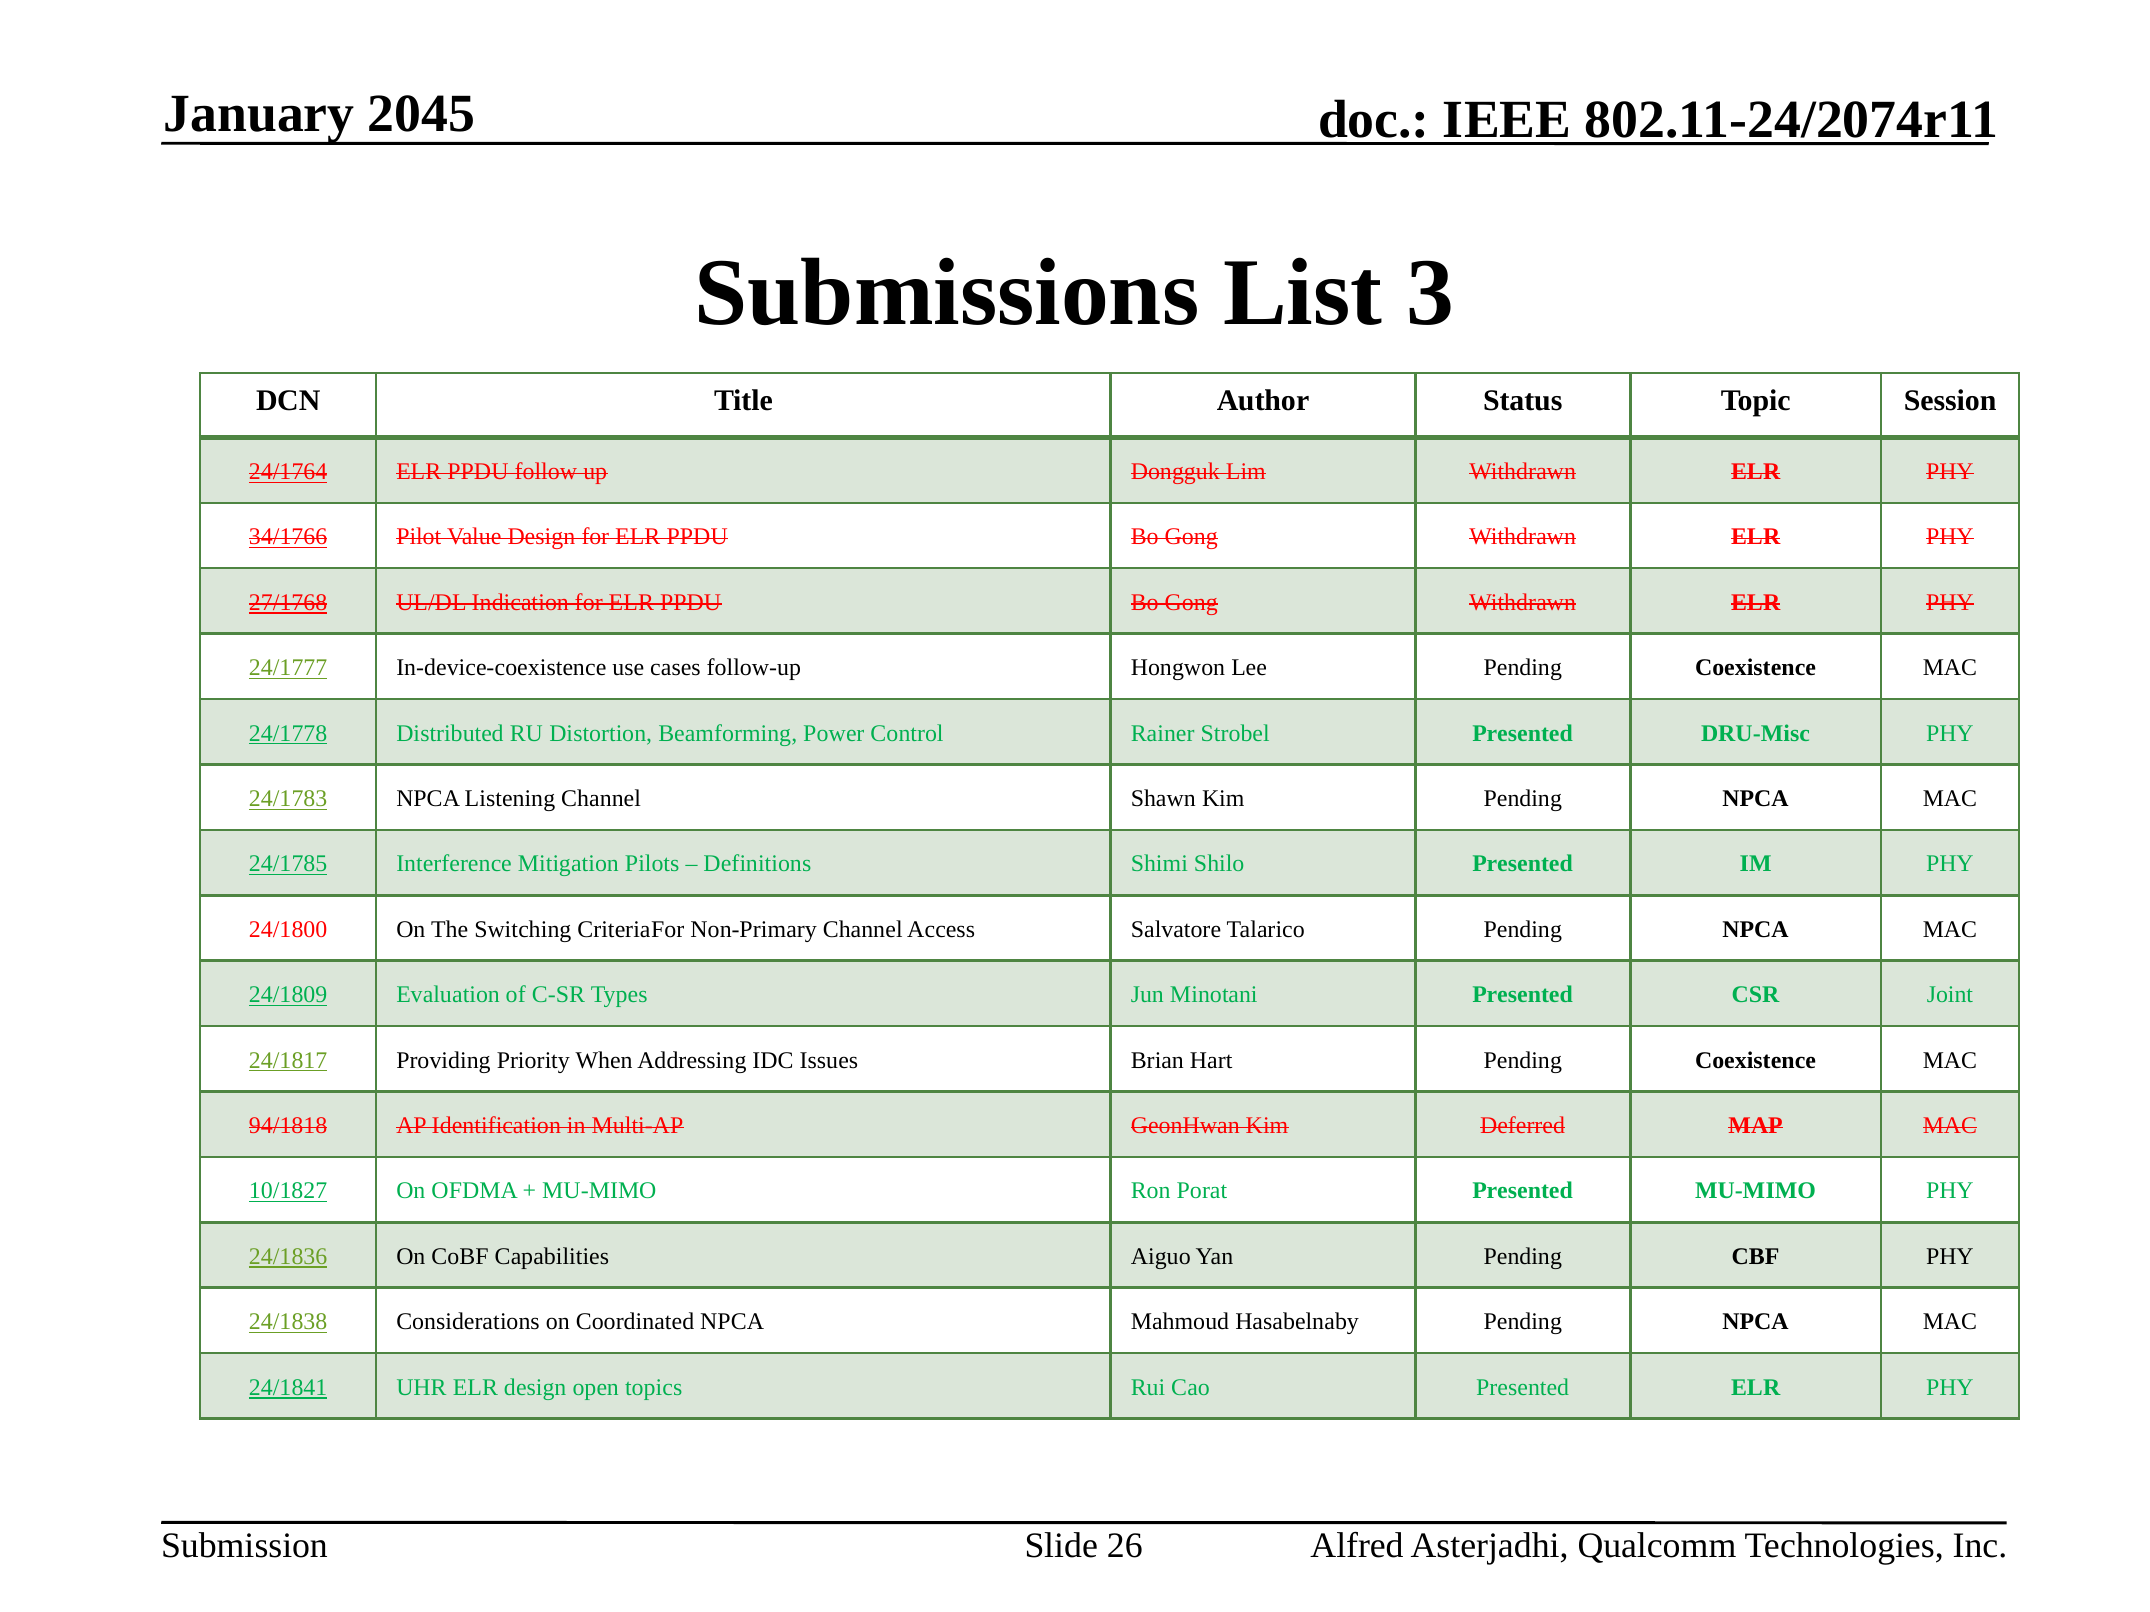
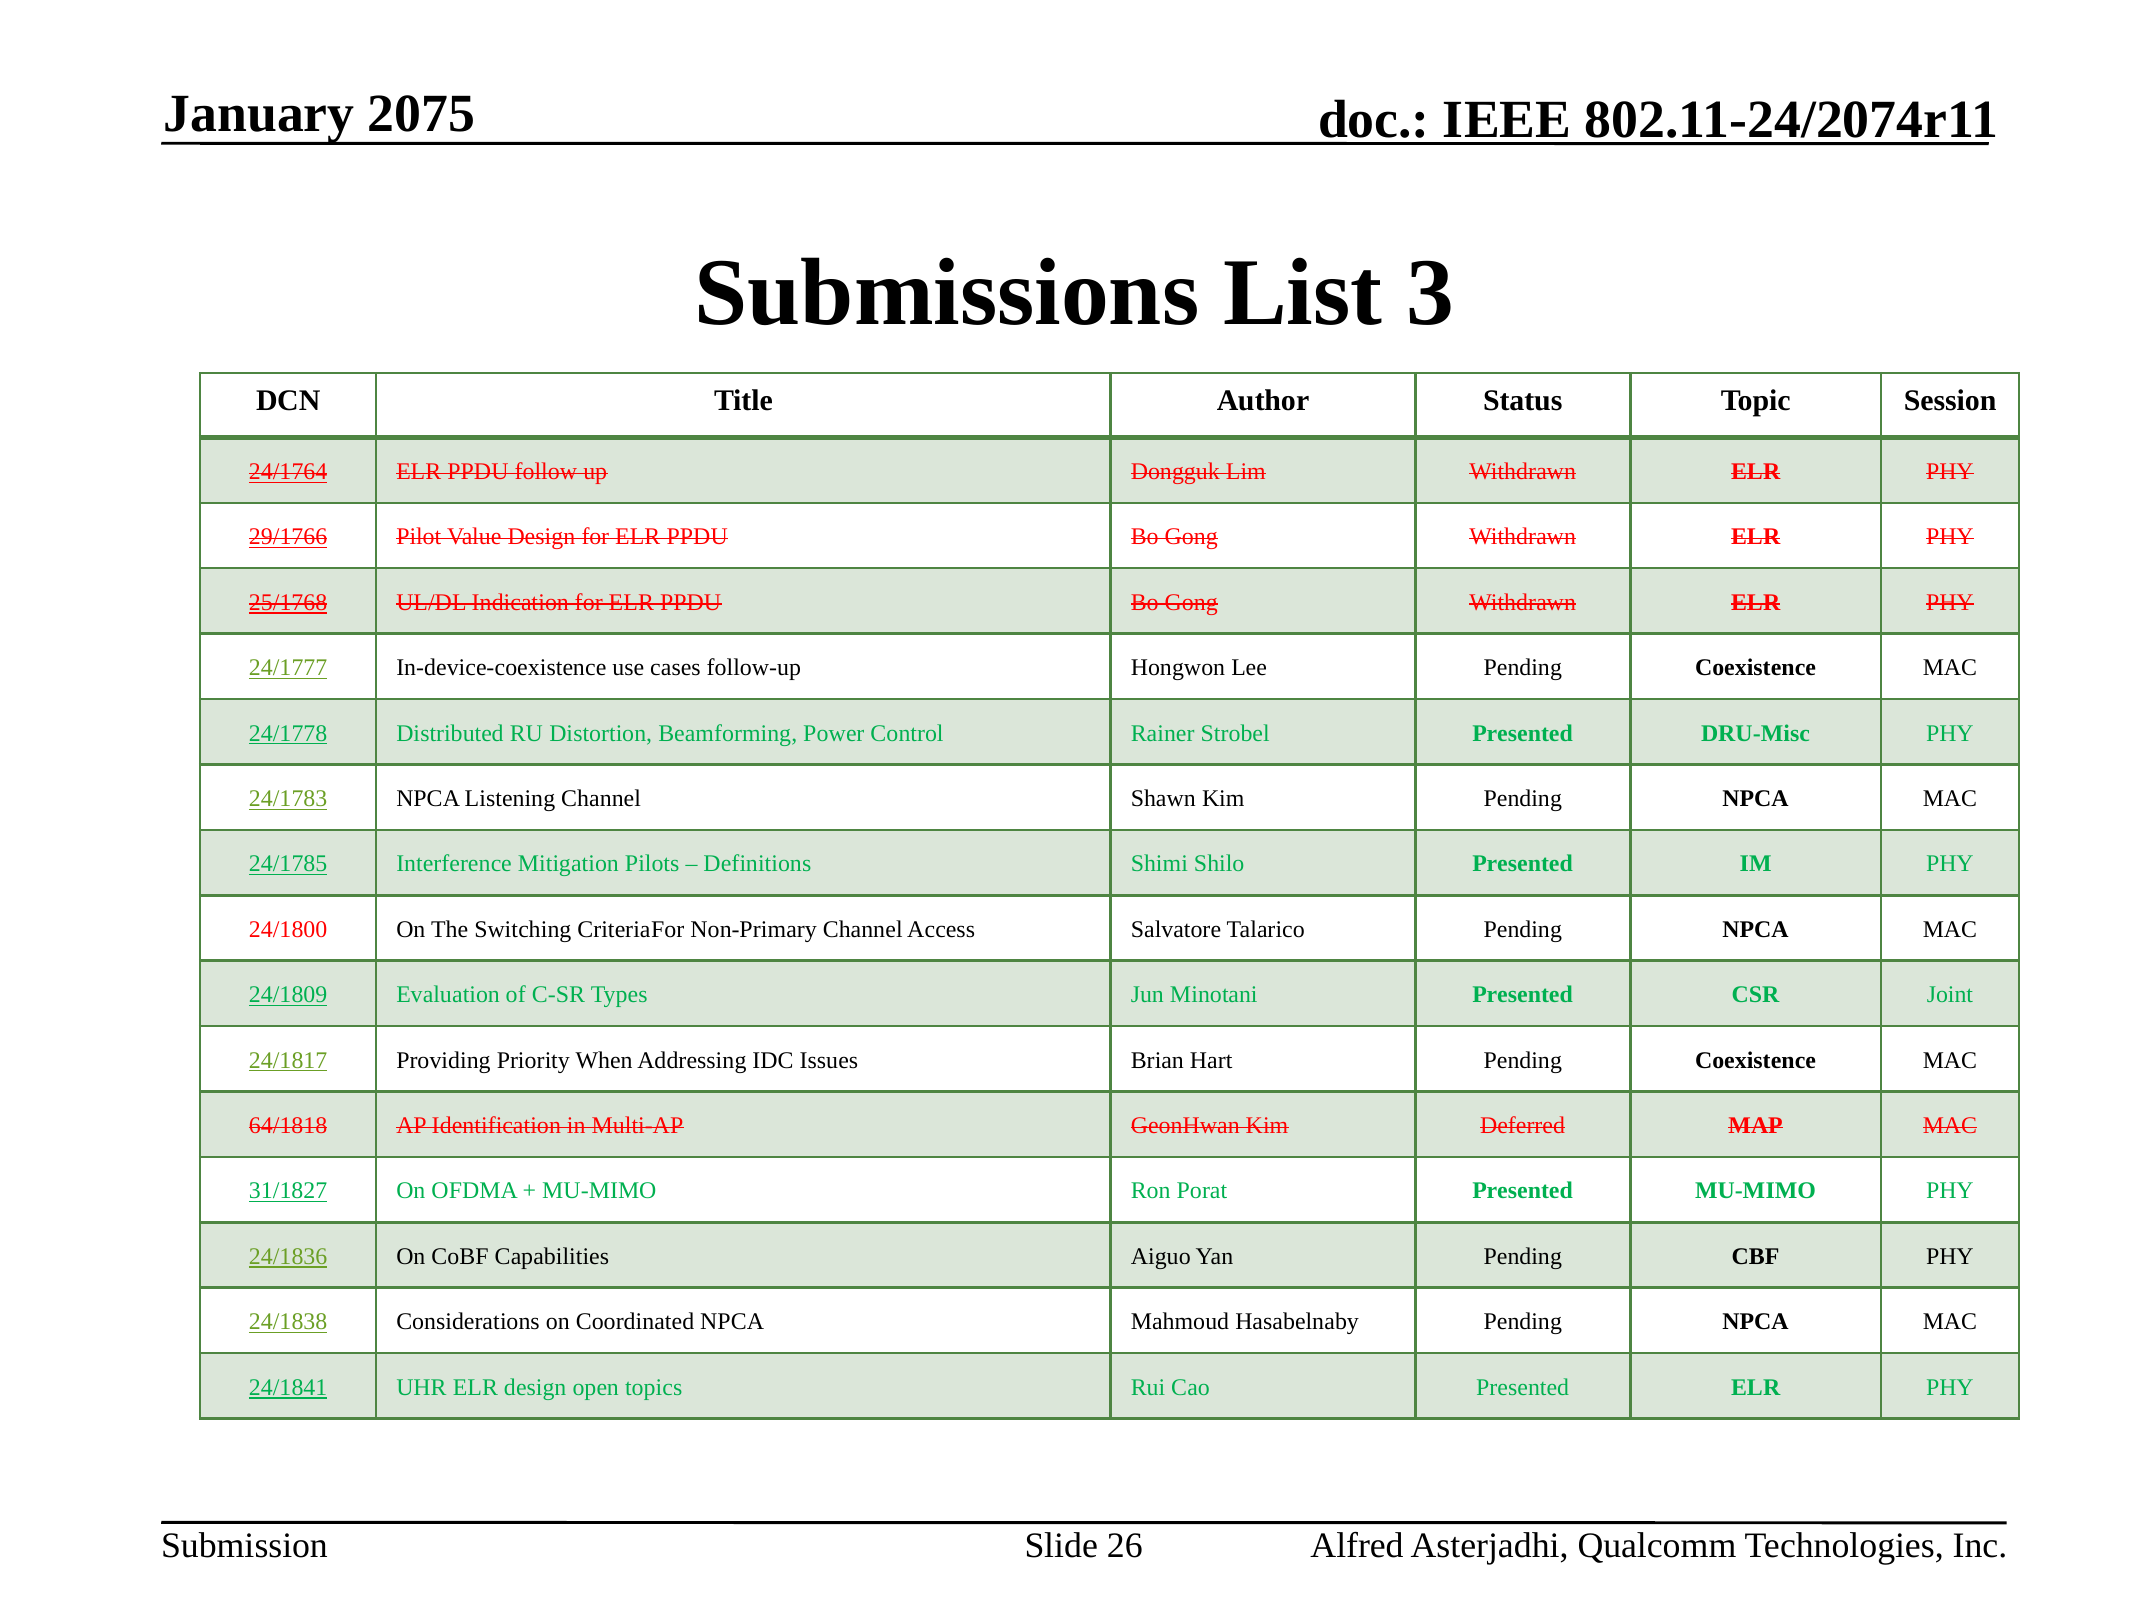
2045: 2045 -> 2075 (422, 114)
34/1766: 34/1766 -> 29/1766 (288, 537)
27/1768: 27/1768 -> 25/1768 (288, 603)
94/1818: 94/1818 -> 64/1818 (288, 1126)
10/1827: 10/1827 -> 31/1827 (288, 1191)
